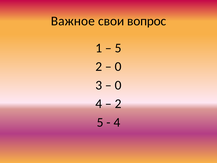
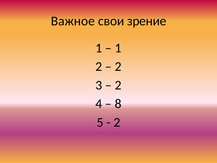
вопрос: вопрос -> зрение (147, 21)
5: 5 -> 1 (118, 48)
0: 0 -> 2 (118, 66)
0: 0 -> 2 (118, 85)
2: 2 -> 8 (118, 104)
4: 4 -> 2 (117, 122)
